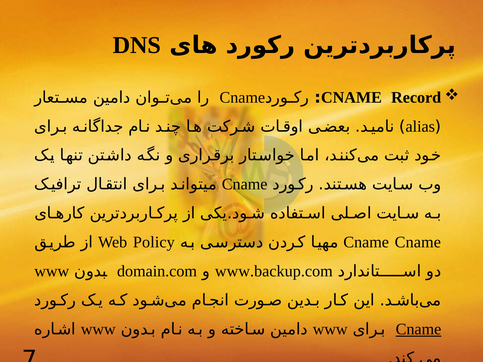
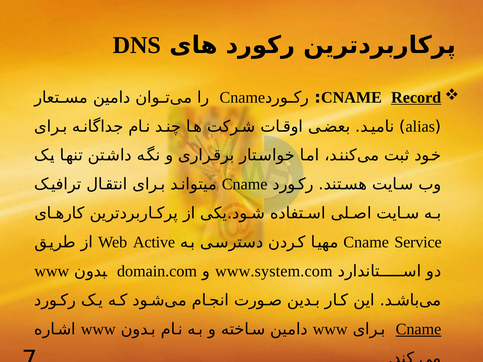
Record underline: none -> present (416, 97)
Policy: Policy -> Active (154, 242)
Cname Cname: Cname -> Service (418, 242)
www.backup.com: www.backup.com -> www.system.com (274, 271)
